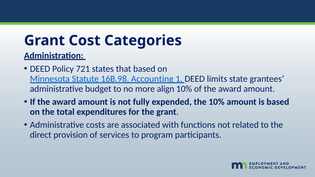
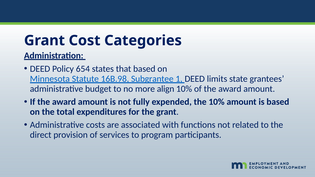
721: 721 -> 654 (83, 69)
Accounting: Accounting -> Subgrantee (152, 79)
